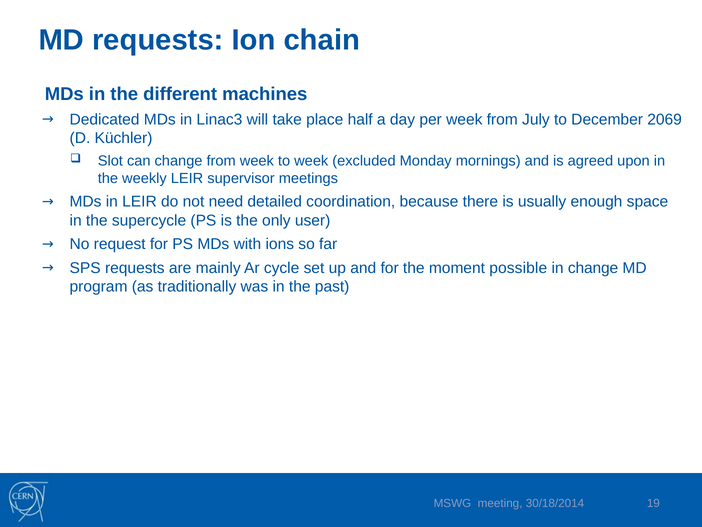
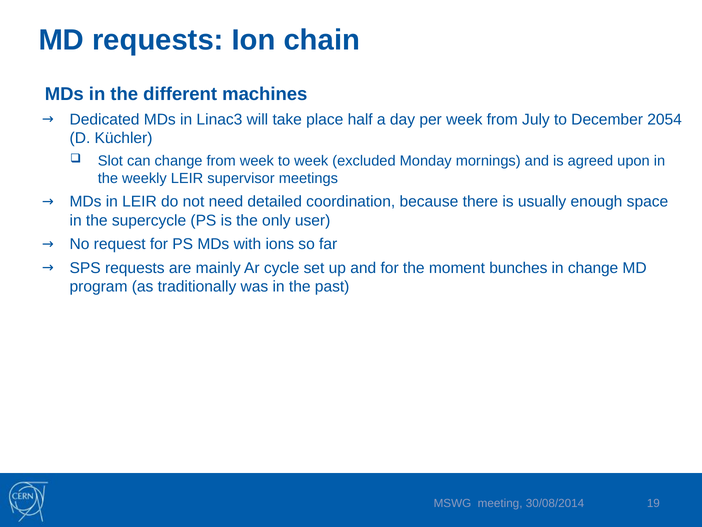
2069: 2069 -> 2054 (665, 119)
possible: possible -> bunches (518, 268)
30/18/2014: 30/18/2014 -> 30/08/2014 (555, 503)
